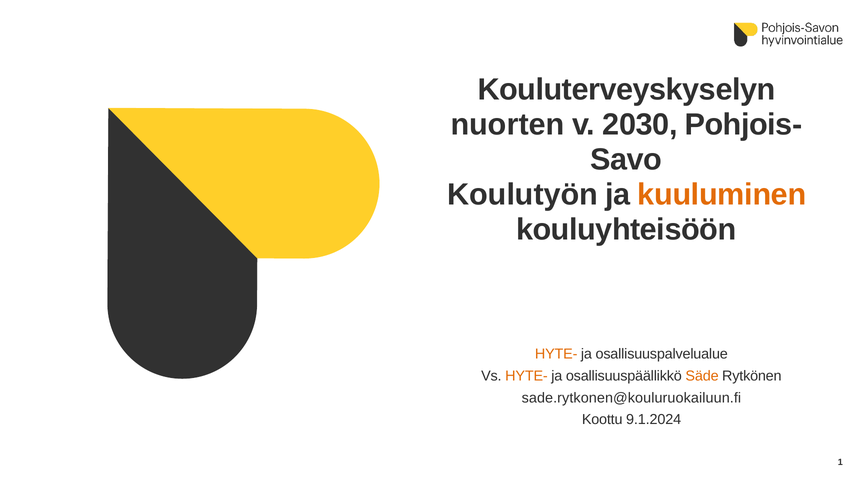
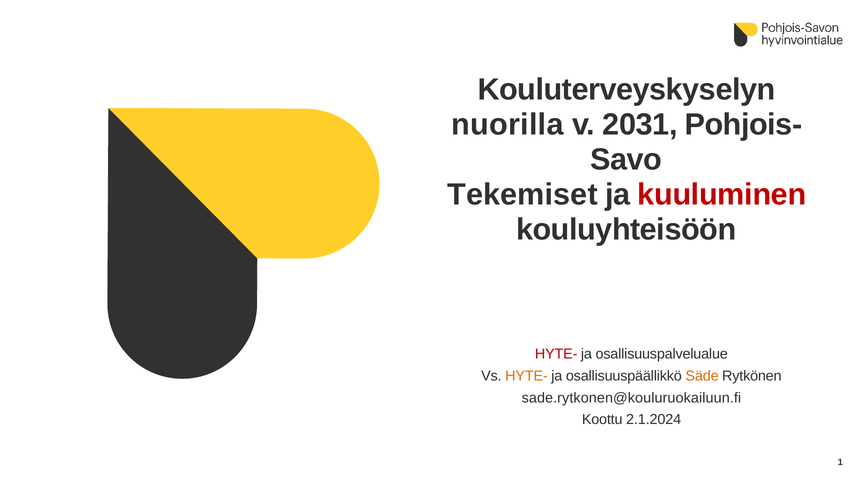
nuorten: nuorten -> nuorilla (507, 125)
2030: 2030 -> 2031 (640, 125)
Koulutyön: Koulutyön -> Tekemiset (523, 194)
kuuluminen colour: orange -> red (722, 194)
HYTE- colour: orange -> red (556, 354)
9.1.2024: 9.1.2024 -> 2.1.2024 (654, 419)
